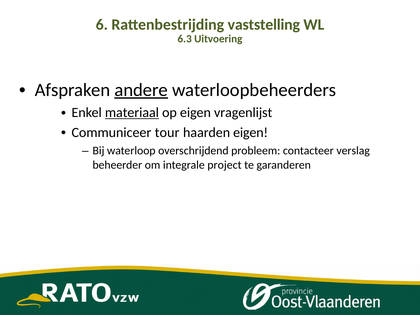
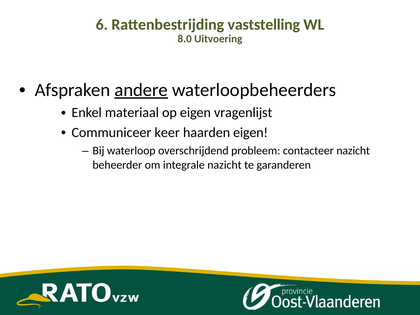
6.3: 6.3 -> 8.0 (185, 39)
materiaal underline: present -> none (132, 113)
tour: tour -> keer (167, 133)
contacteer verslag: verslag -> nazicht (353, 151)
integrale project: project -> nazicht (224, 165)
